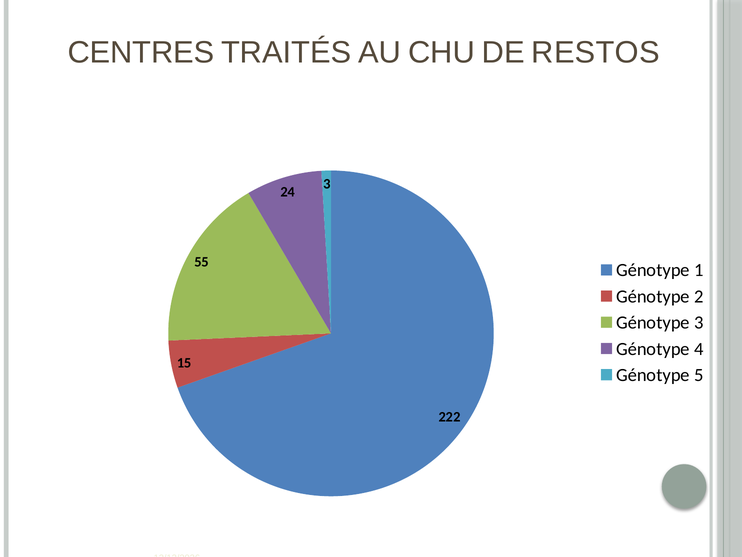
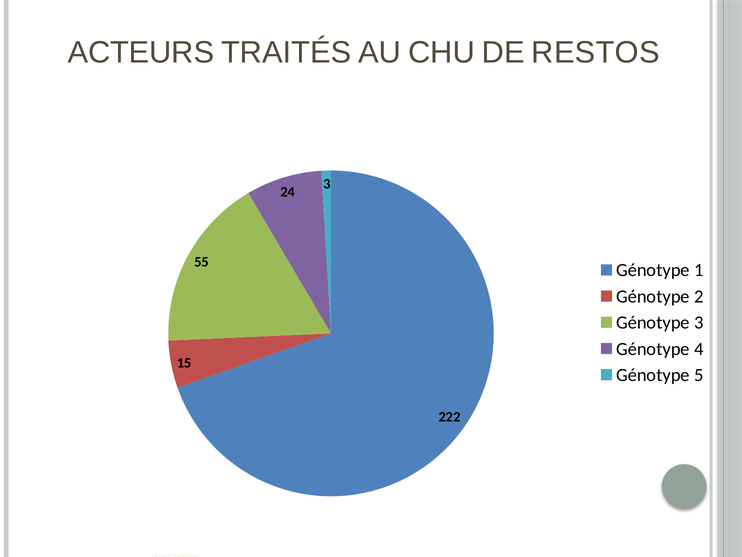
CENTRES: CENTRES -> ACTEURS (141, 52)
